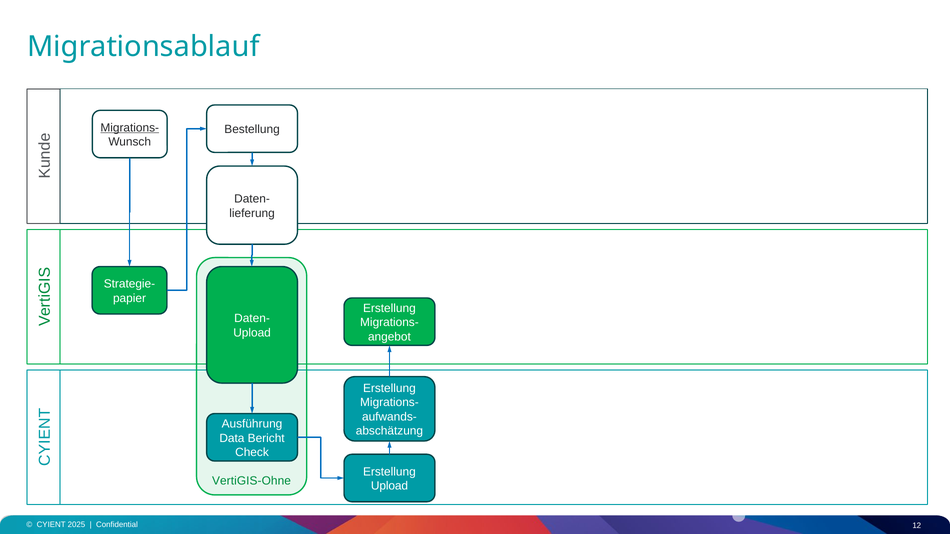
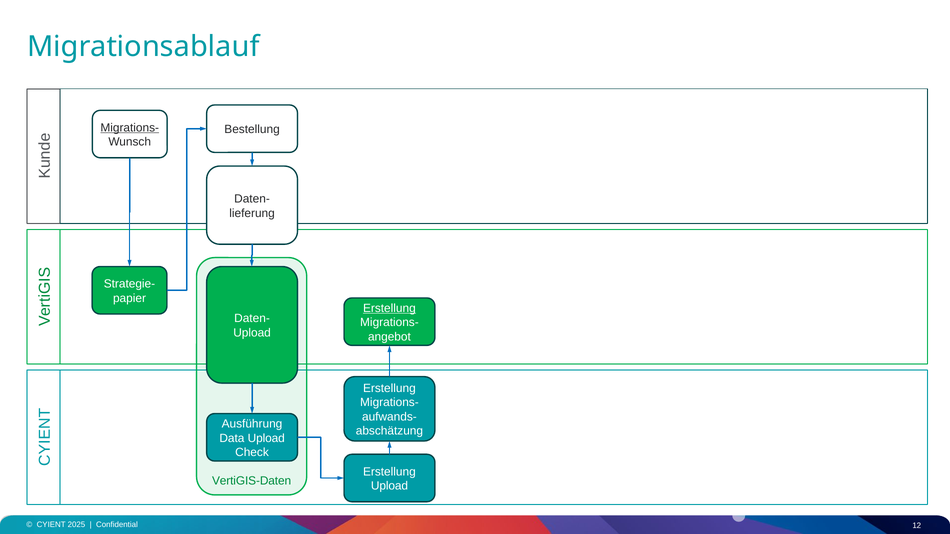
Erstellung underline: none -> present (389, 308)
Data Bericht: Bericht -> Upload (266, 438)
VertiGIS-Ohne: VertiGIS-Ohne -> VertiGIS-Daten (252, 481)
